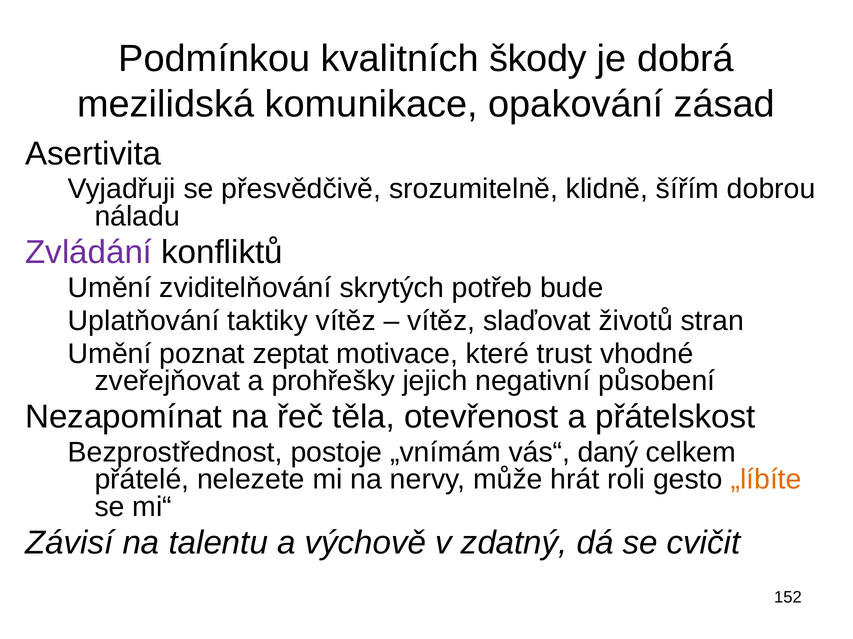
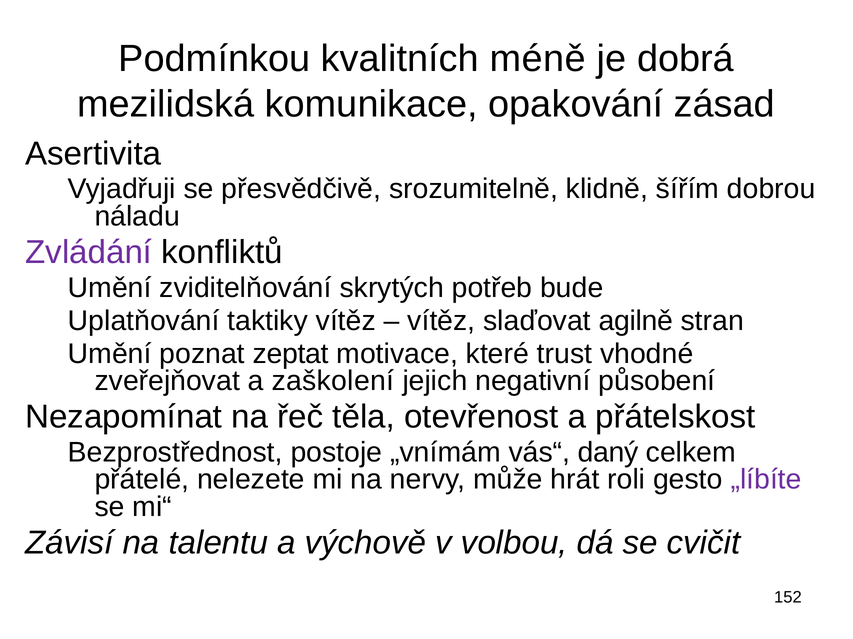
škody: škody -> méně (538, 59)
životů: životů -> agilně (636, 321)
prohřešky: prohřešky -> zaškolení (333, 381)
„líbíte colour: orange -> purple (766, 480)
zdatný: zdatný -> volbou (514, 544)
